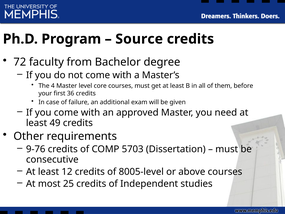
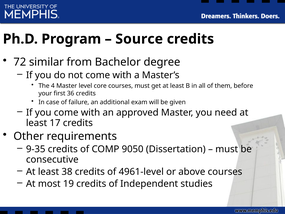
faculty: faculty -> similar (47, 62)
49: 49 -> 17 (55, 123)
9-76: 9-76 -> 9-35 (36, 149)
5703: 5703 -> 9050 (133, 149)
12: 12 -> 38 (67, 171)
8005-level: 8005-level -> 4961-level (141, 171)
25: 25 -> 19 (68, 184)
